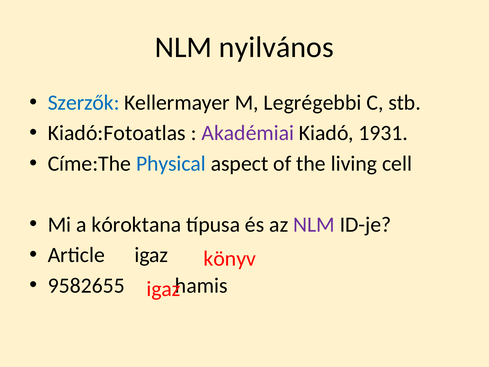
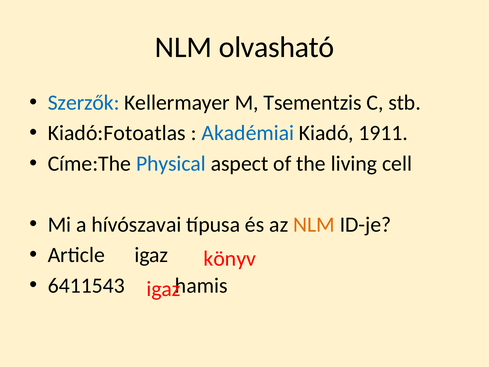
nyilvános: nyilvános -> olvasható (277, 47)
Legrégebbi: Legrégebbi -> Tsementzis (313, 103)
Akadémiai colour: purple -> blue (248, 133)
1931: 1931 -> 1911 (383, 133)
kóroktana: kóroktana -> hívószavai (136, 224)
NLM colour: purple -> orange (314, 224)
9582655: 9582655 -> 6411543 (86, 285)
